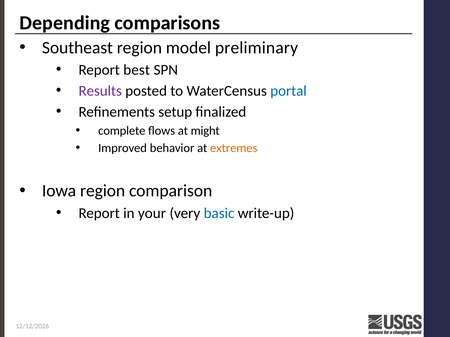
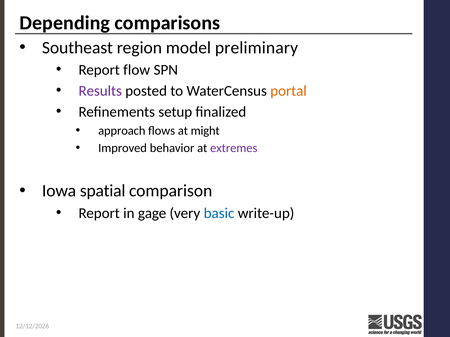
best: best -> flow (137, 70)
portal colour: blue -> orange (289, 91)
complete: complete -> approach (122, 131)
extremes colour: orange -> purple (234, 148)
Iowa region: region -> spatial (103, 191)
your: your -> gage (152, 213)
